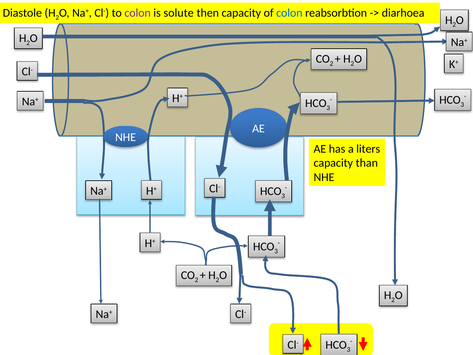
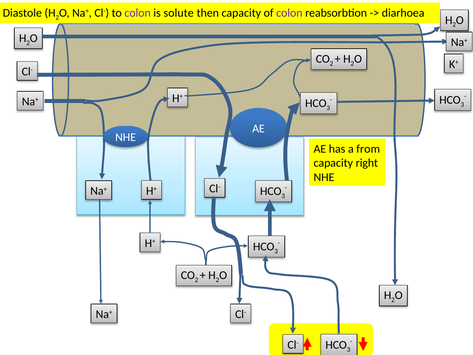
colon colour: blue -> purple (289, 13)
liters: liters -> from (368, 149)
than: than -> right (367, 163)
